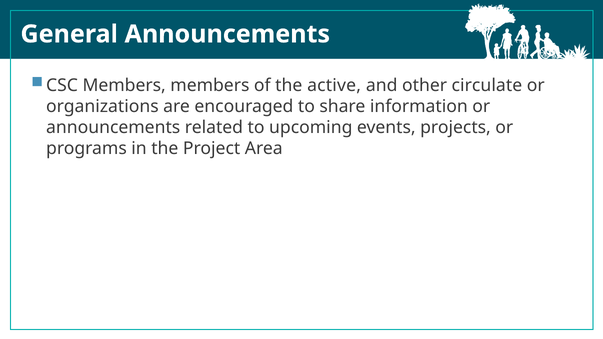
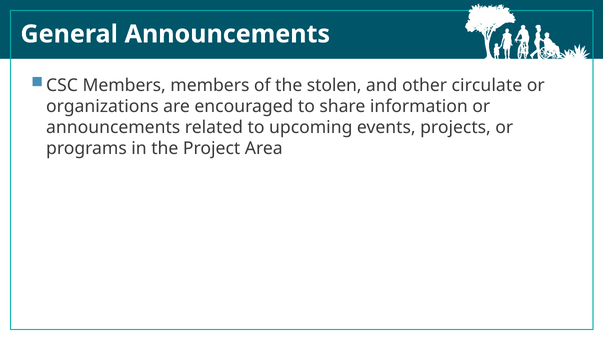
active: active -> stolen (334, 85)
